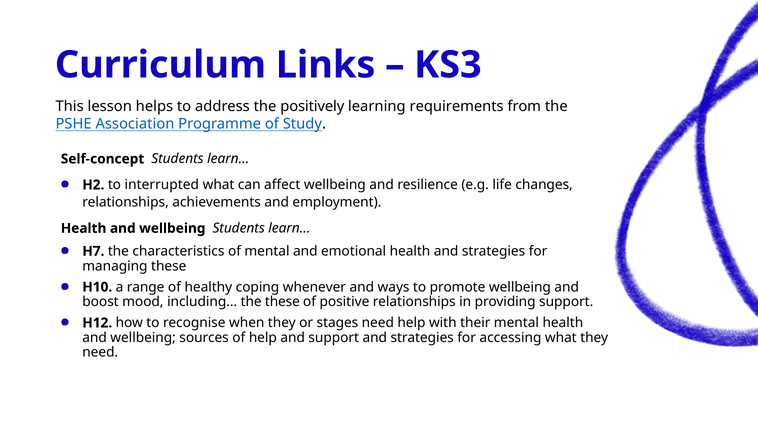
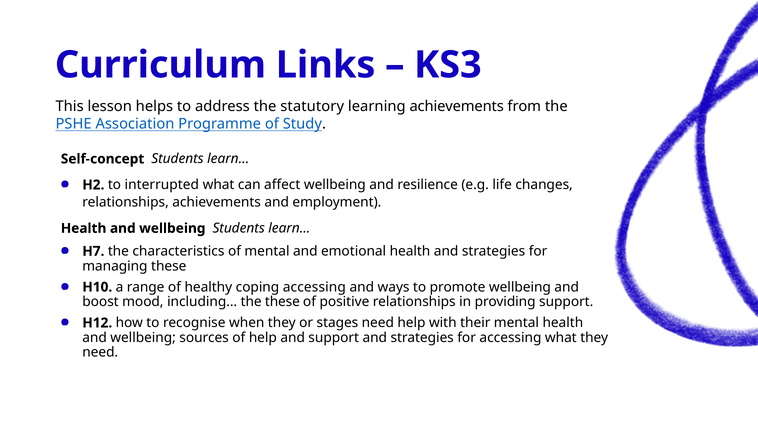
positively: positively -> statutory (312, 106)
learning requirements: requirements -> achievements (457, 106)
coping whenever: whenever -> accessing (314, 287)
